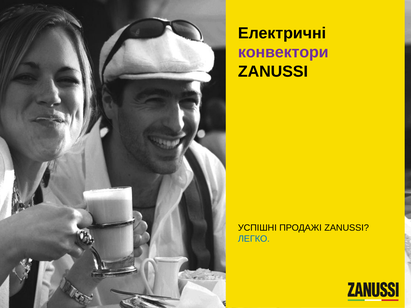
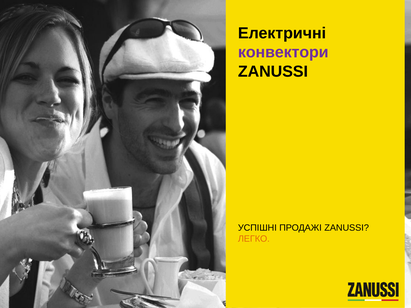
ЛЕГКО colour: blue -> orange (254, 239)
